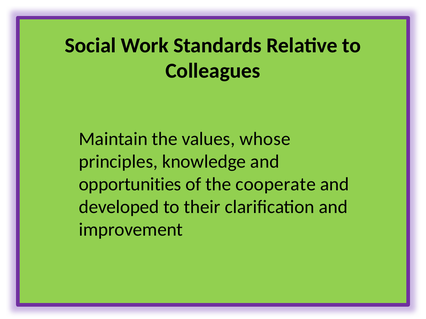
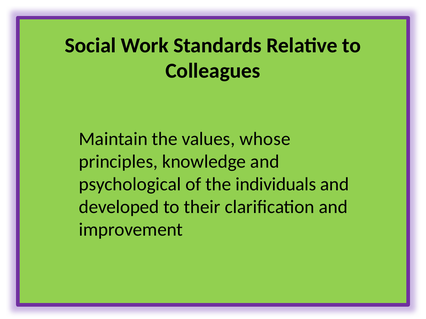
opportunities: opportunities -> psychological (130, 185)
cooperate: cooperate -> individuals (276, 185)
